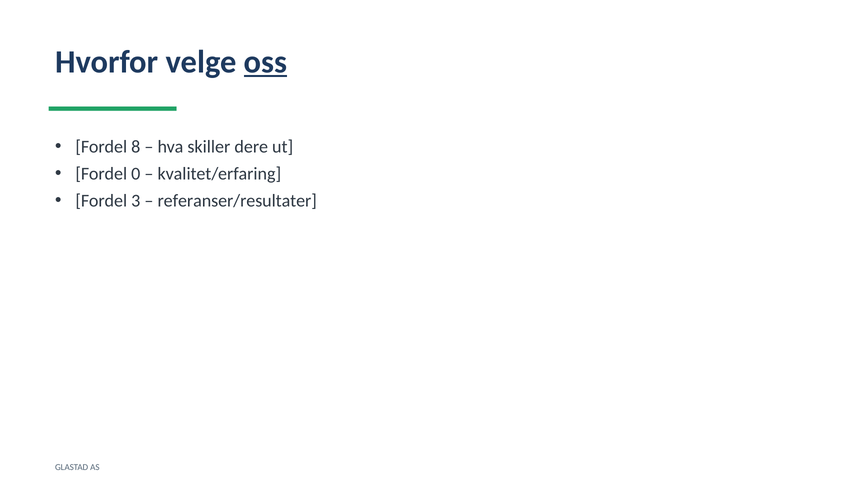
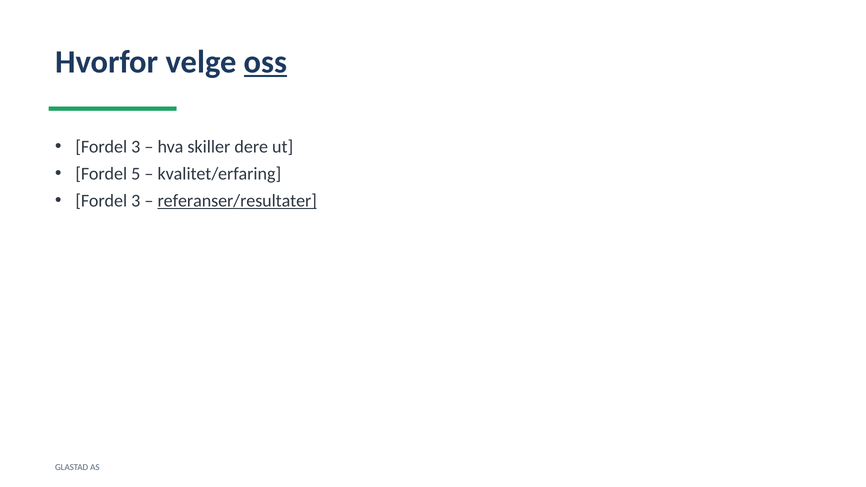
8: 8 -> 3 (136, 147)
0: 0 -> 5 (136, 174)
referanser/resultater underline: none -> present (237, 201)
